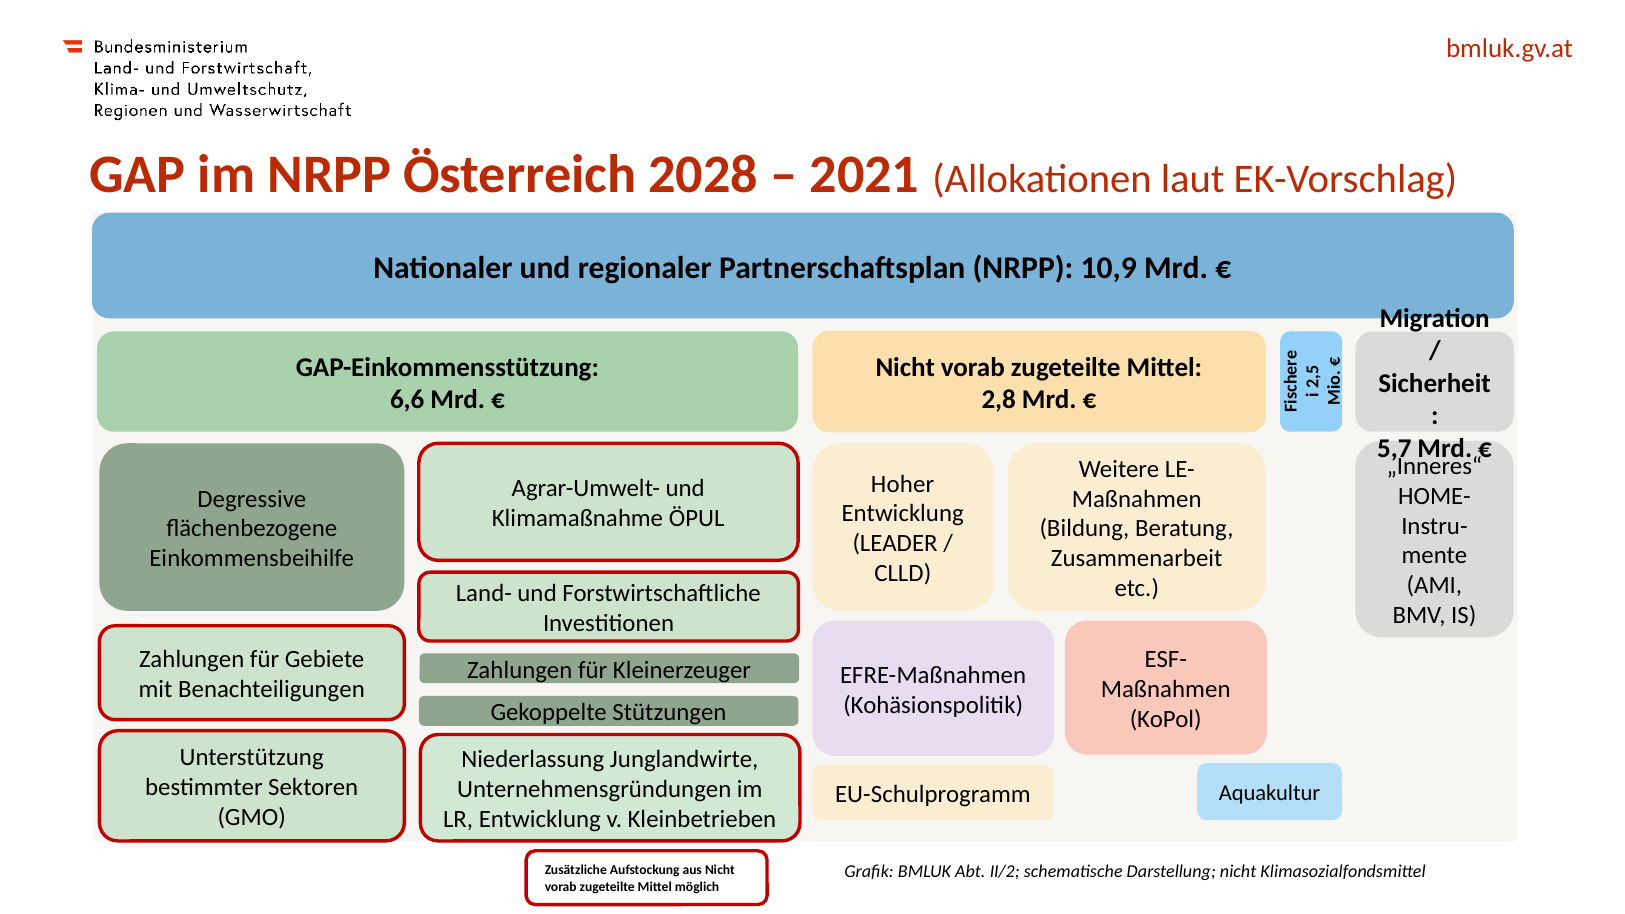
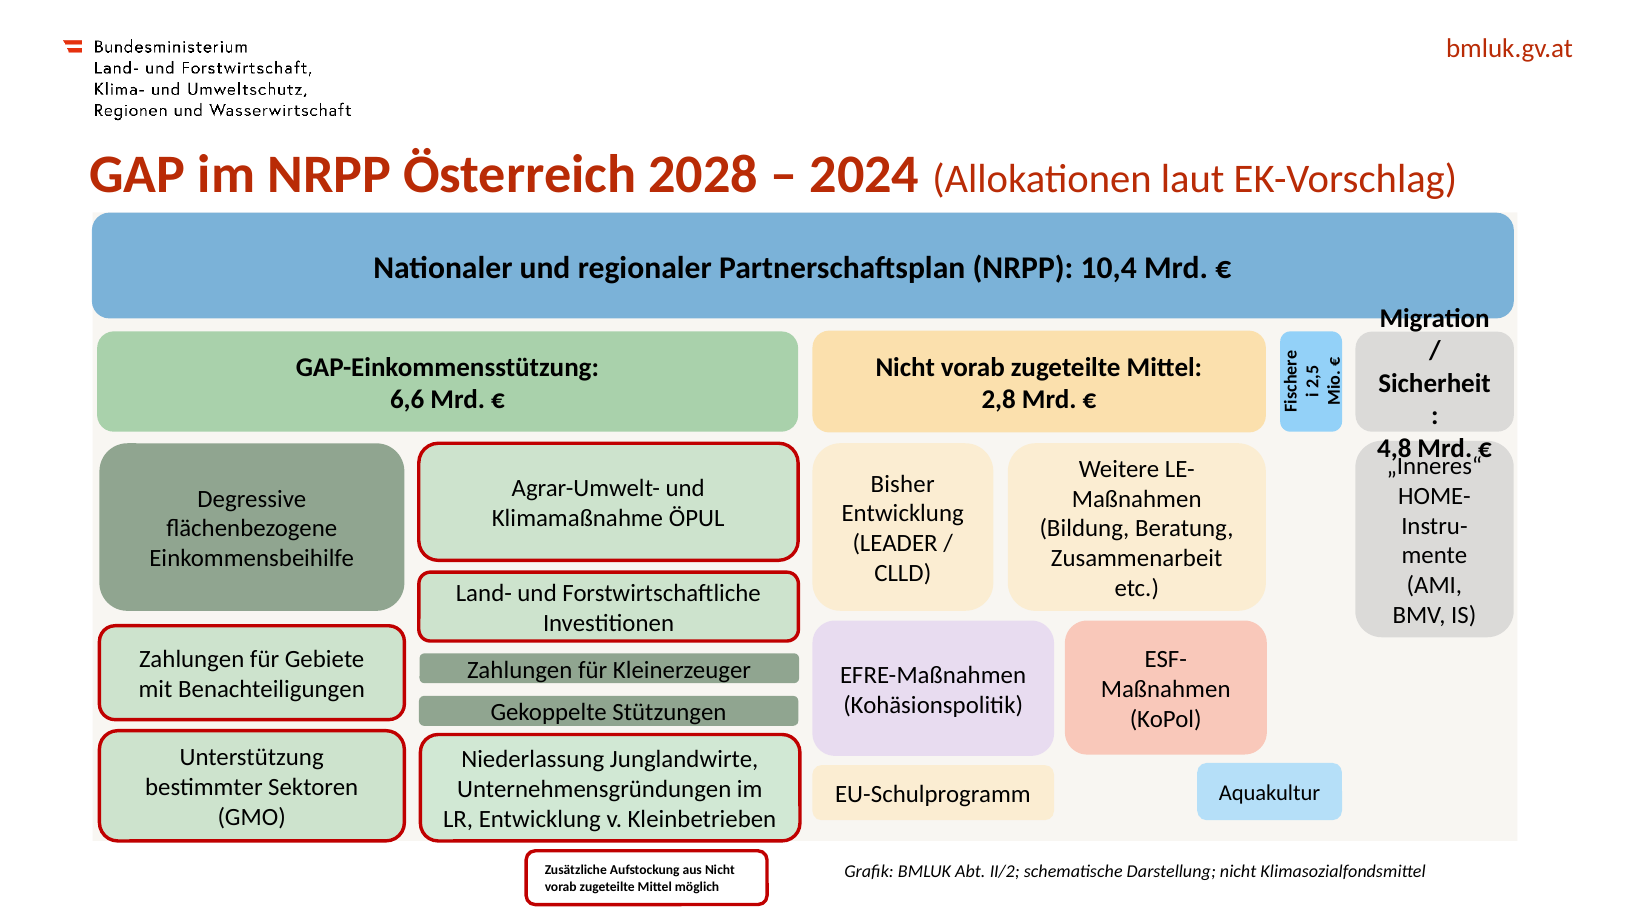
2021: 2021 -> 2024 (865, 174)
10,9: 10,9 -> 10,4 (1109, 268)
5,7: 5,7 -> 4,8 (1394, 449)
Hoher: Hoher -> Bisher (903, 484)
